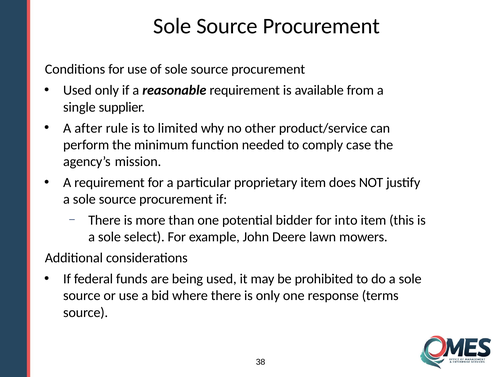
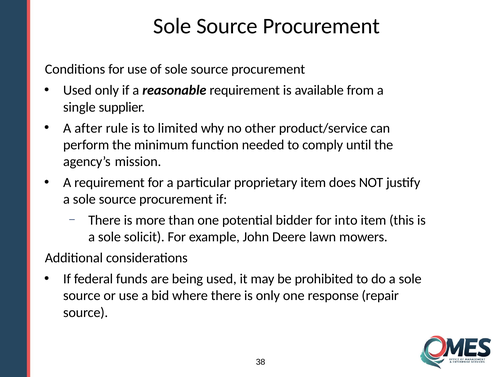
case: case -> until (359, 145)
select: select -> solicit (144, 237)
terms: terms -> repair (380, 295)
